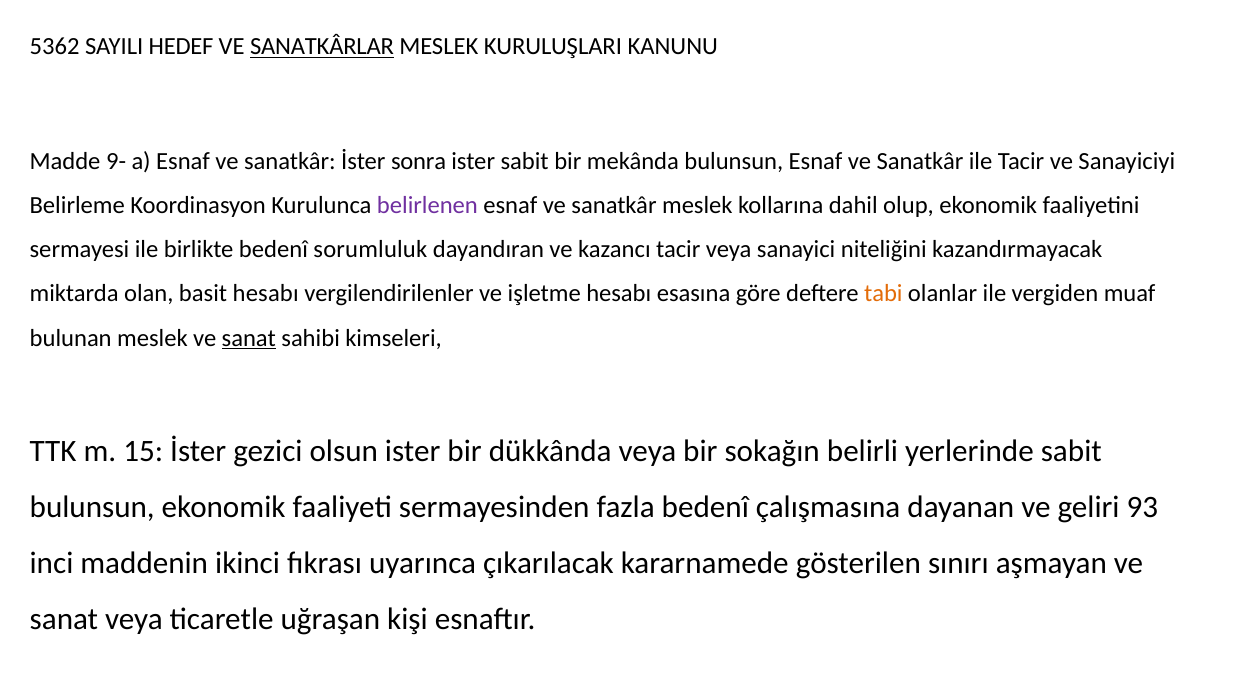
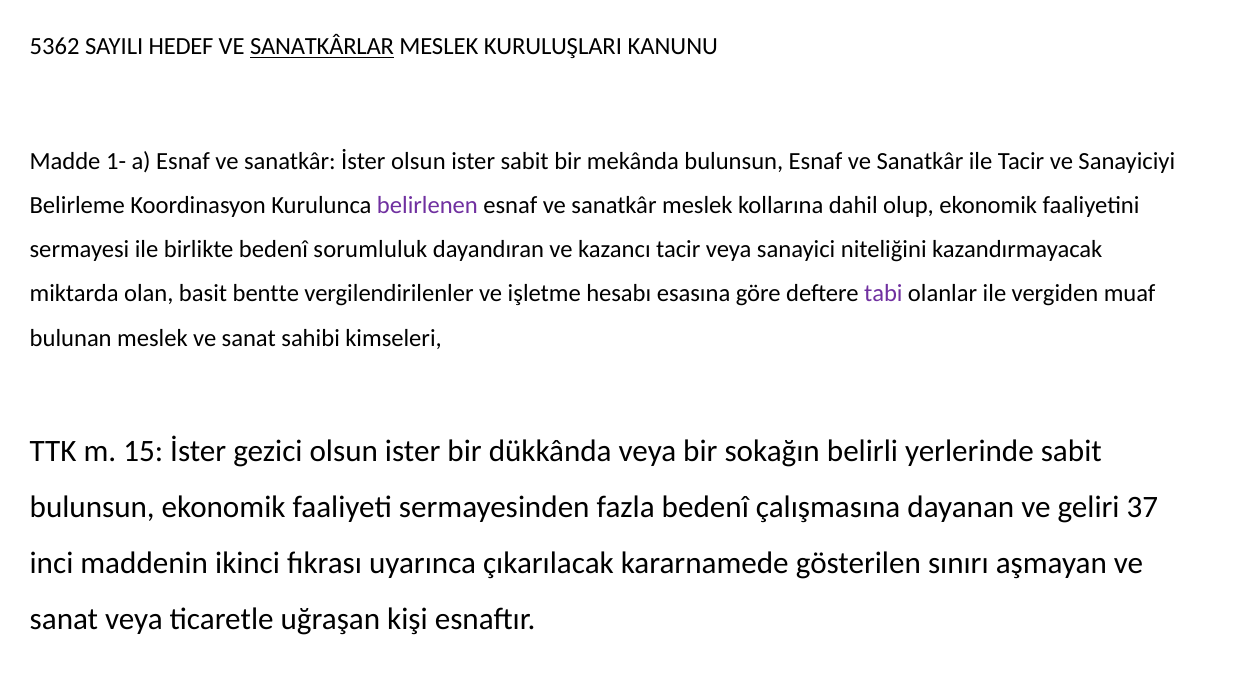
9-: 9- -> 1- (116, 161)
İster sonra: sonra -> olsun (418, 161)
basit hesabı: hesabı -> bentte (266, 294)
tabi colour: orange -> purple (883, 294)
sanat underline: present -> none (249, 338)
93: 93 -> 37 (1142, 508)
